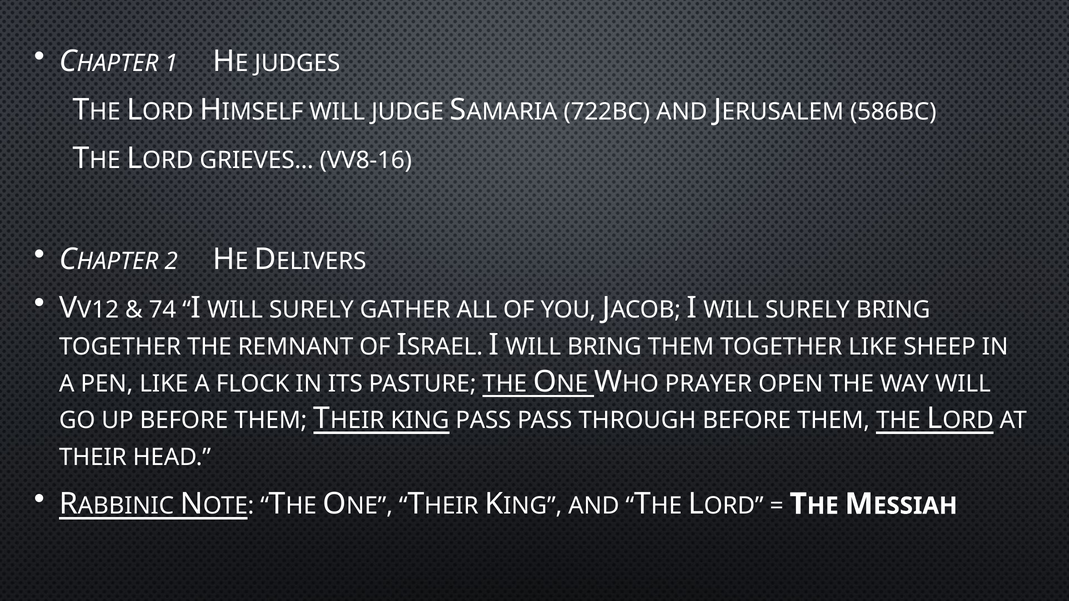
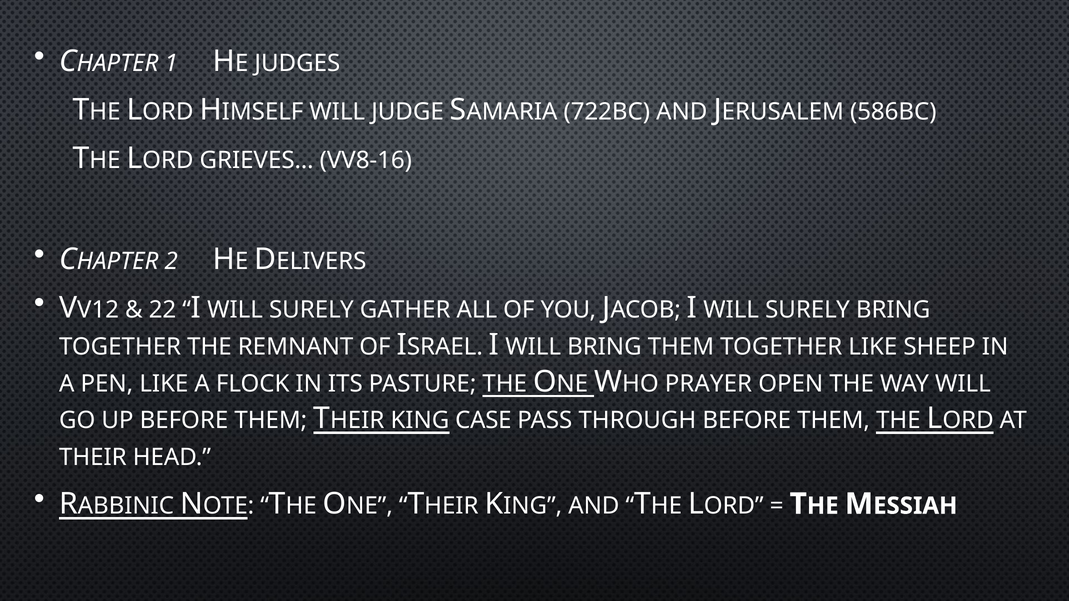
74: 74 -> 22 (163, 310)
KING PASS: PASS -> CASE (483, 421)
